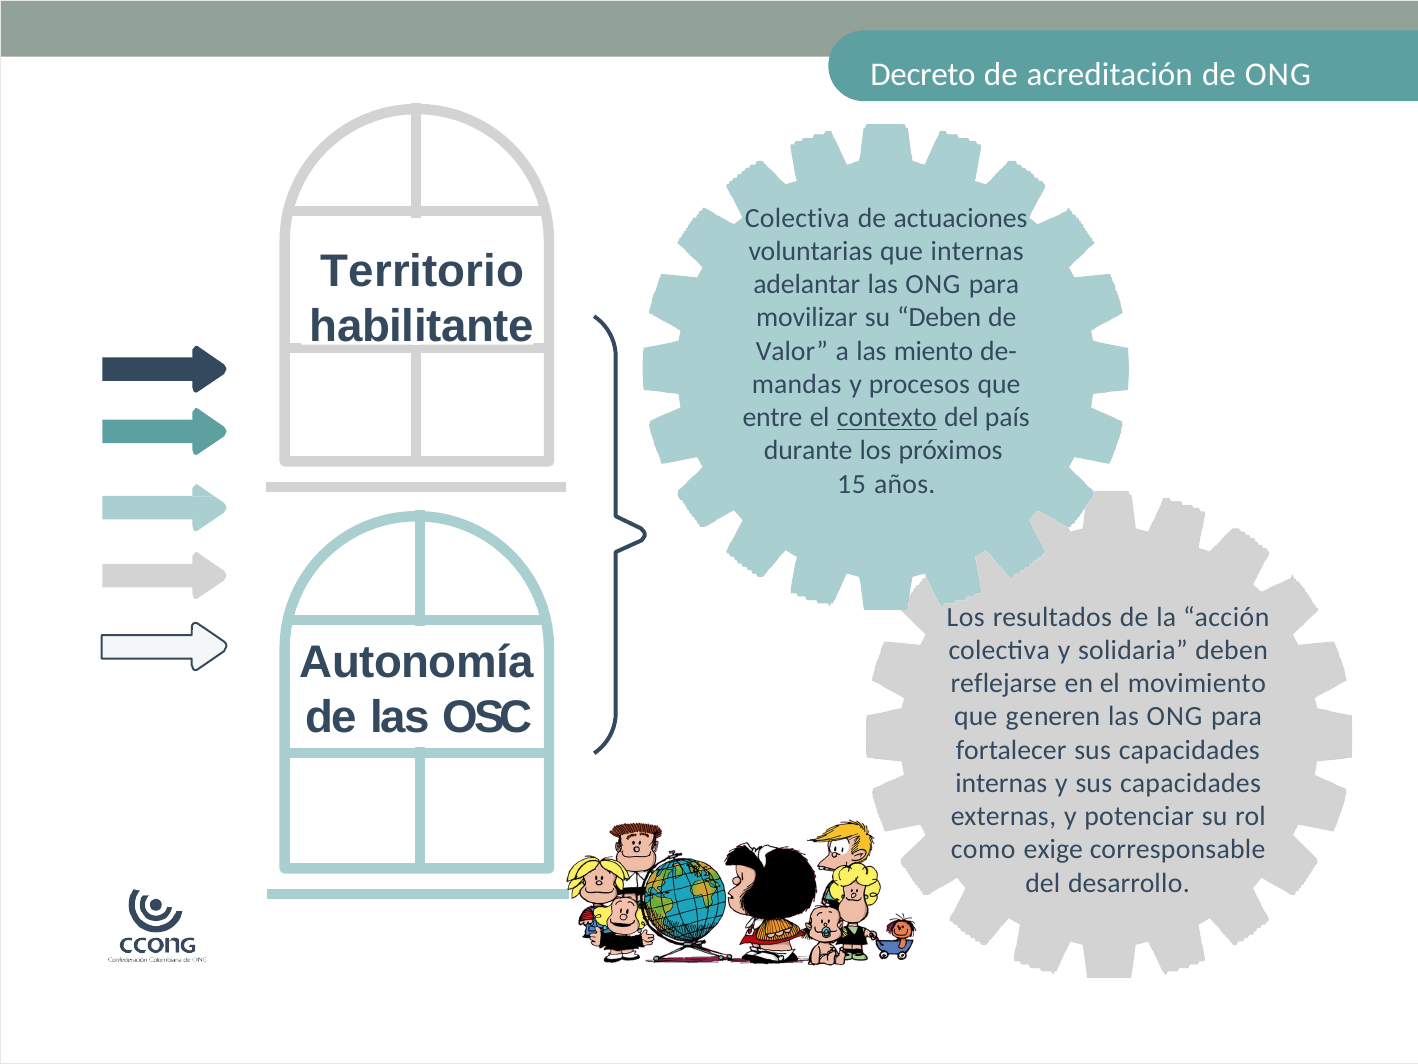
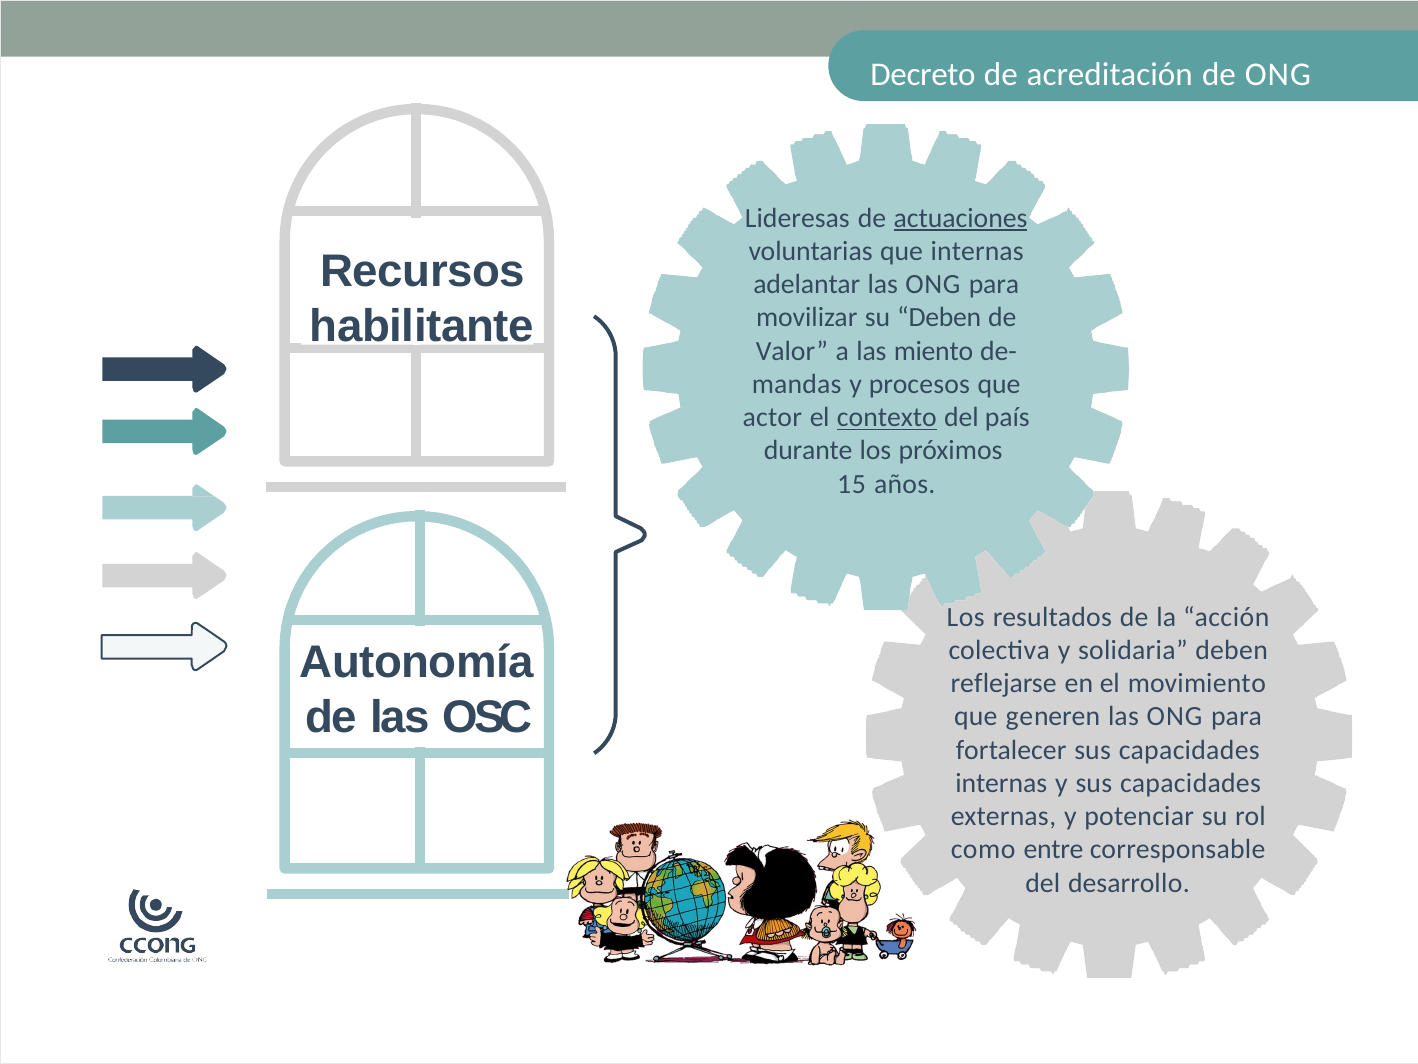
Colectiva: Colectiva -> Lideresas (797, 218)
actuaciones underline: none -> present (961, 218)
Territorio: Territorio -> Recursos (423, 271)
entre: entre -> actor (772, 417)
exige: exige -> entre (1054, 849)
